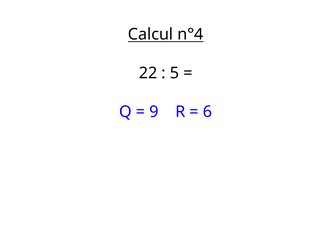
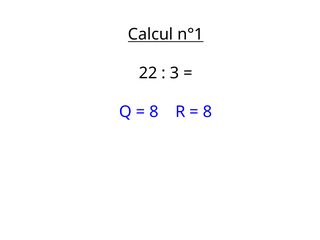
n°4: n°4 -> n°1 (190, 34)
5: 5 -> 3 (175, 73)
9: 9 -> 8 (154, 112)
6: 6 -> 8 (207, 112)
